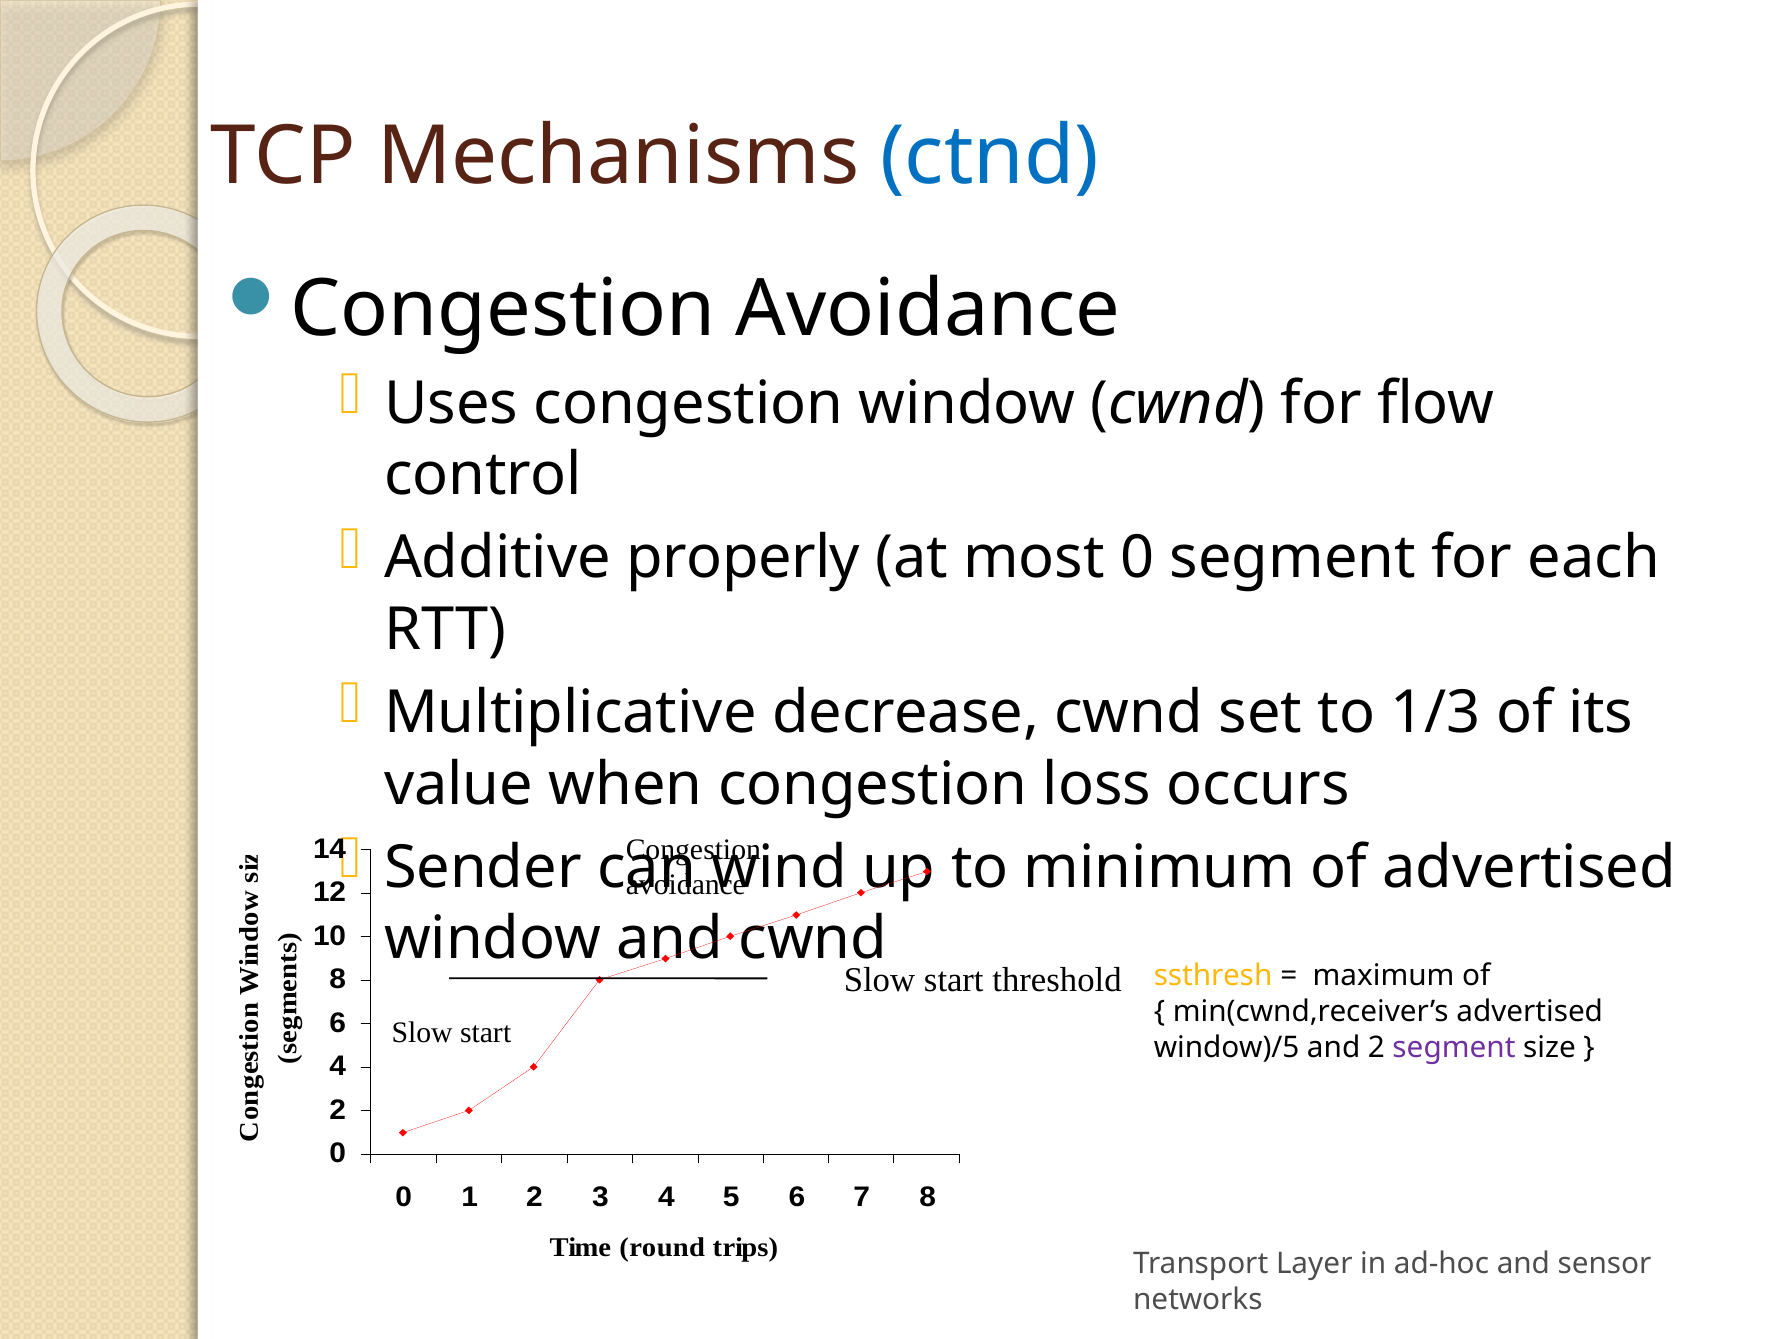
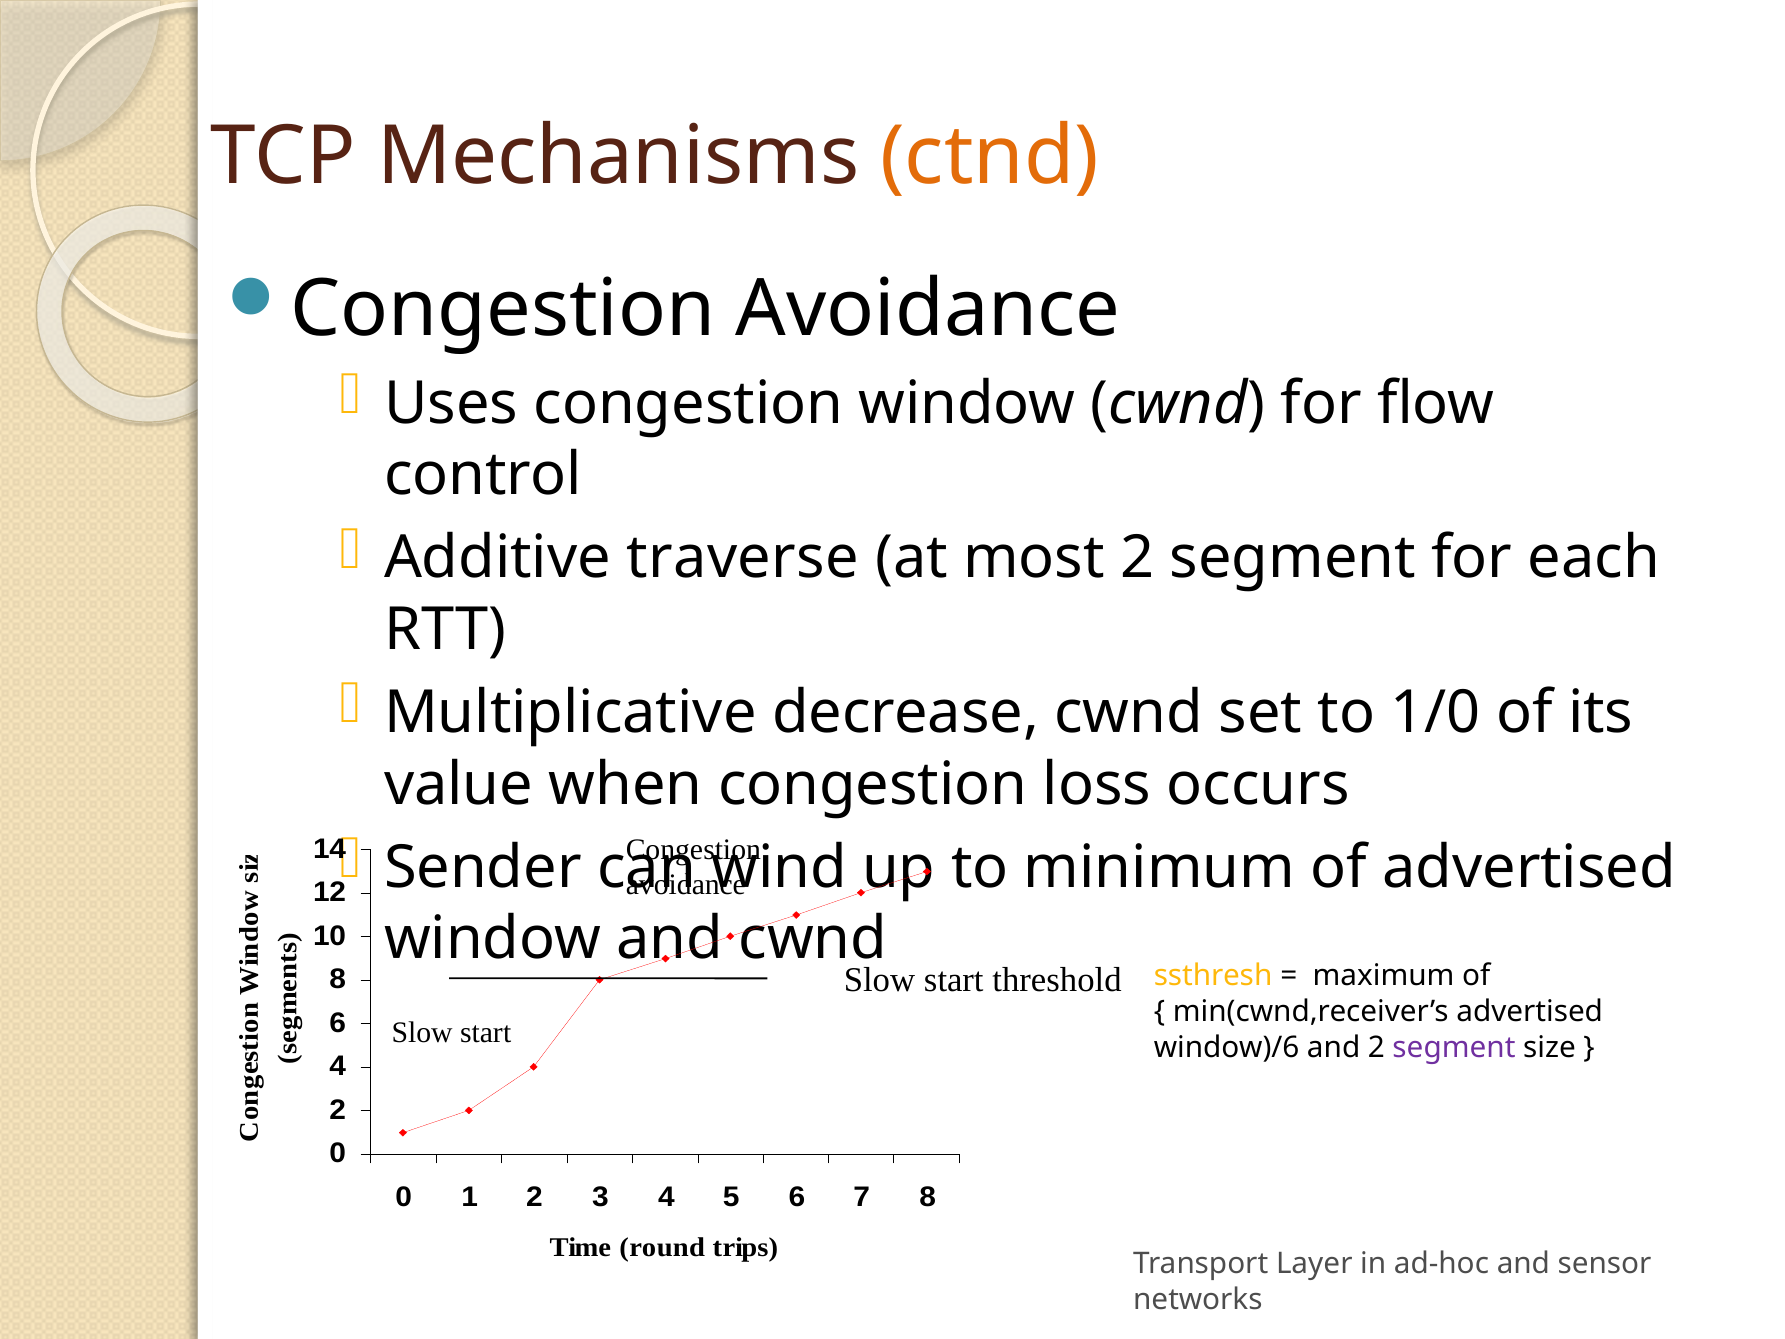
ctnd colour: blue -> orange (990, 157)
properly: properly -> traverse (743, 558)
most 0: 0 -> 2 (1137, 558)
1/3: 1/3 -> 1/0 (1436, 713)
window)/5: window)/5 -> window)/6 (1227, 1047)
